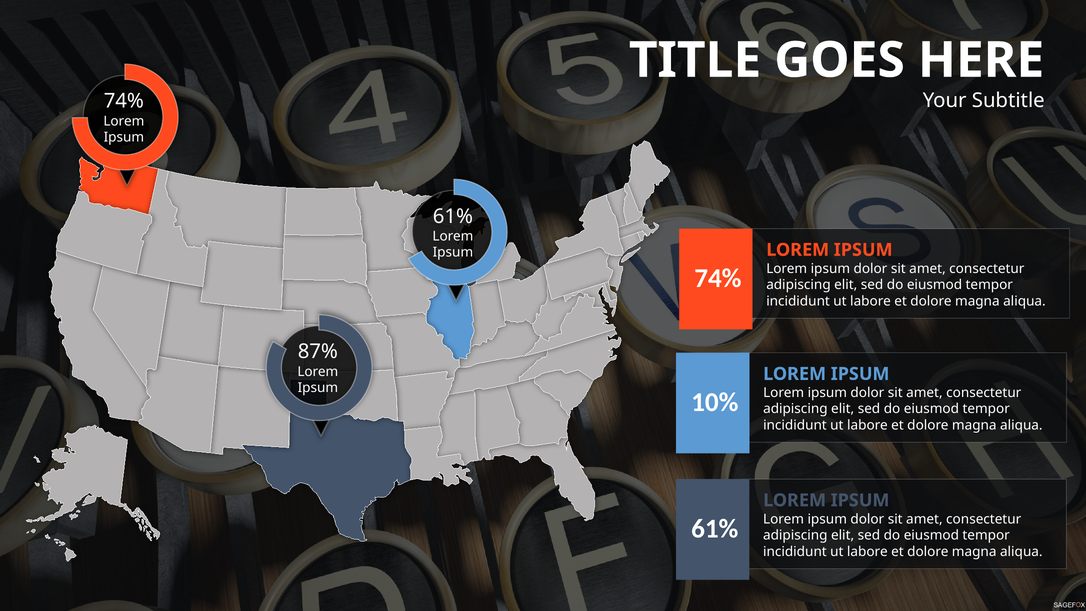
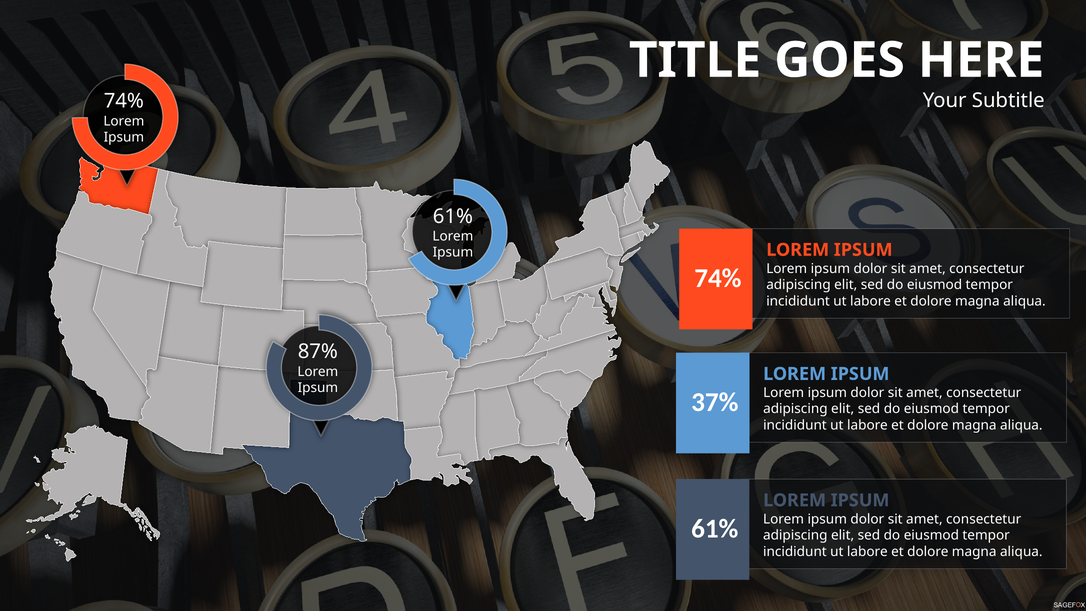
10%: 10% -> 37% (715, 402)
